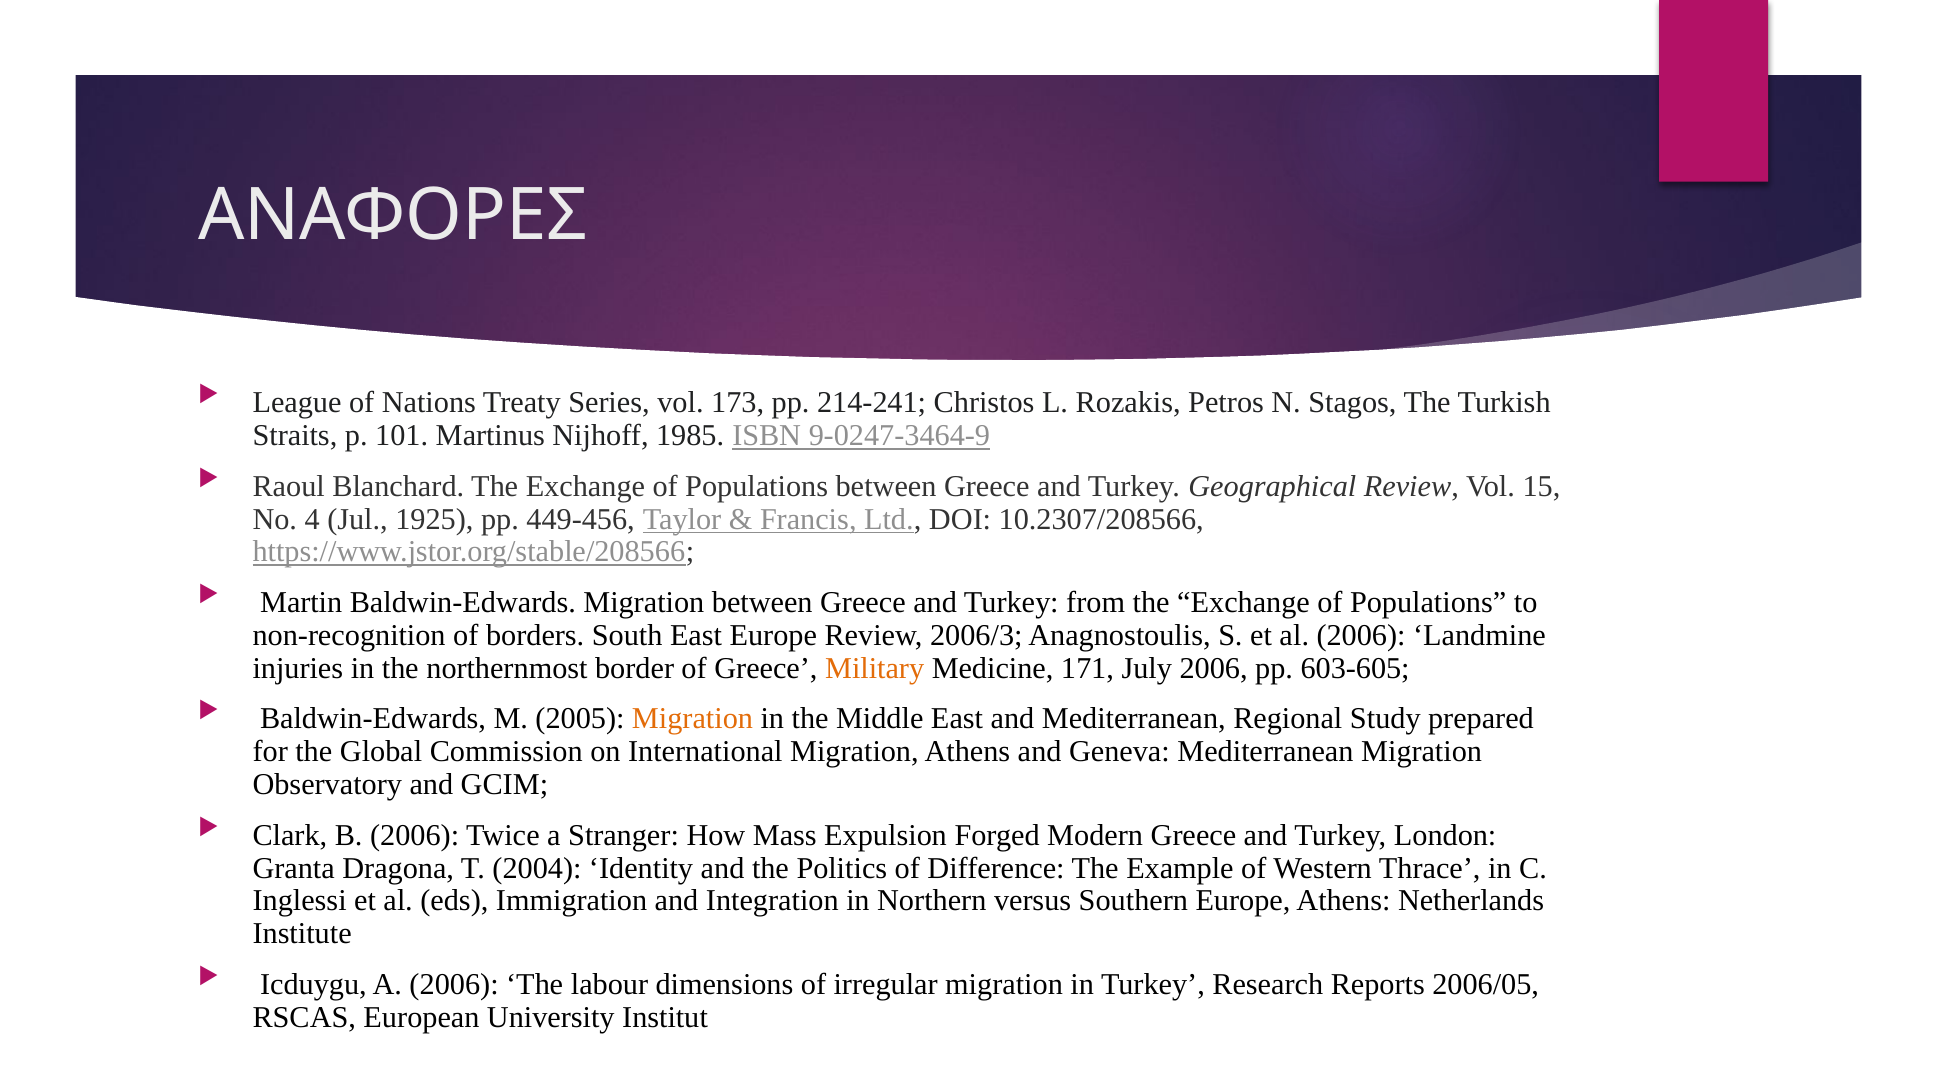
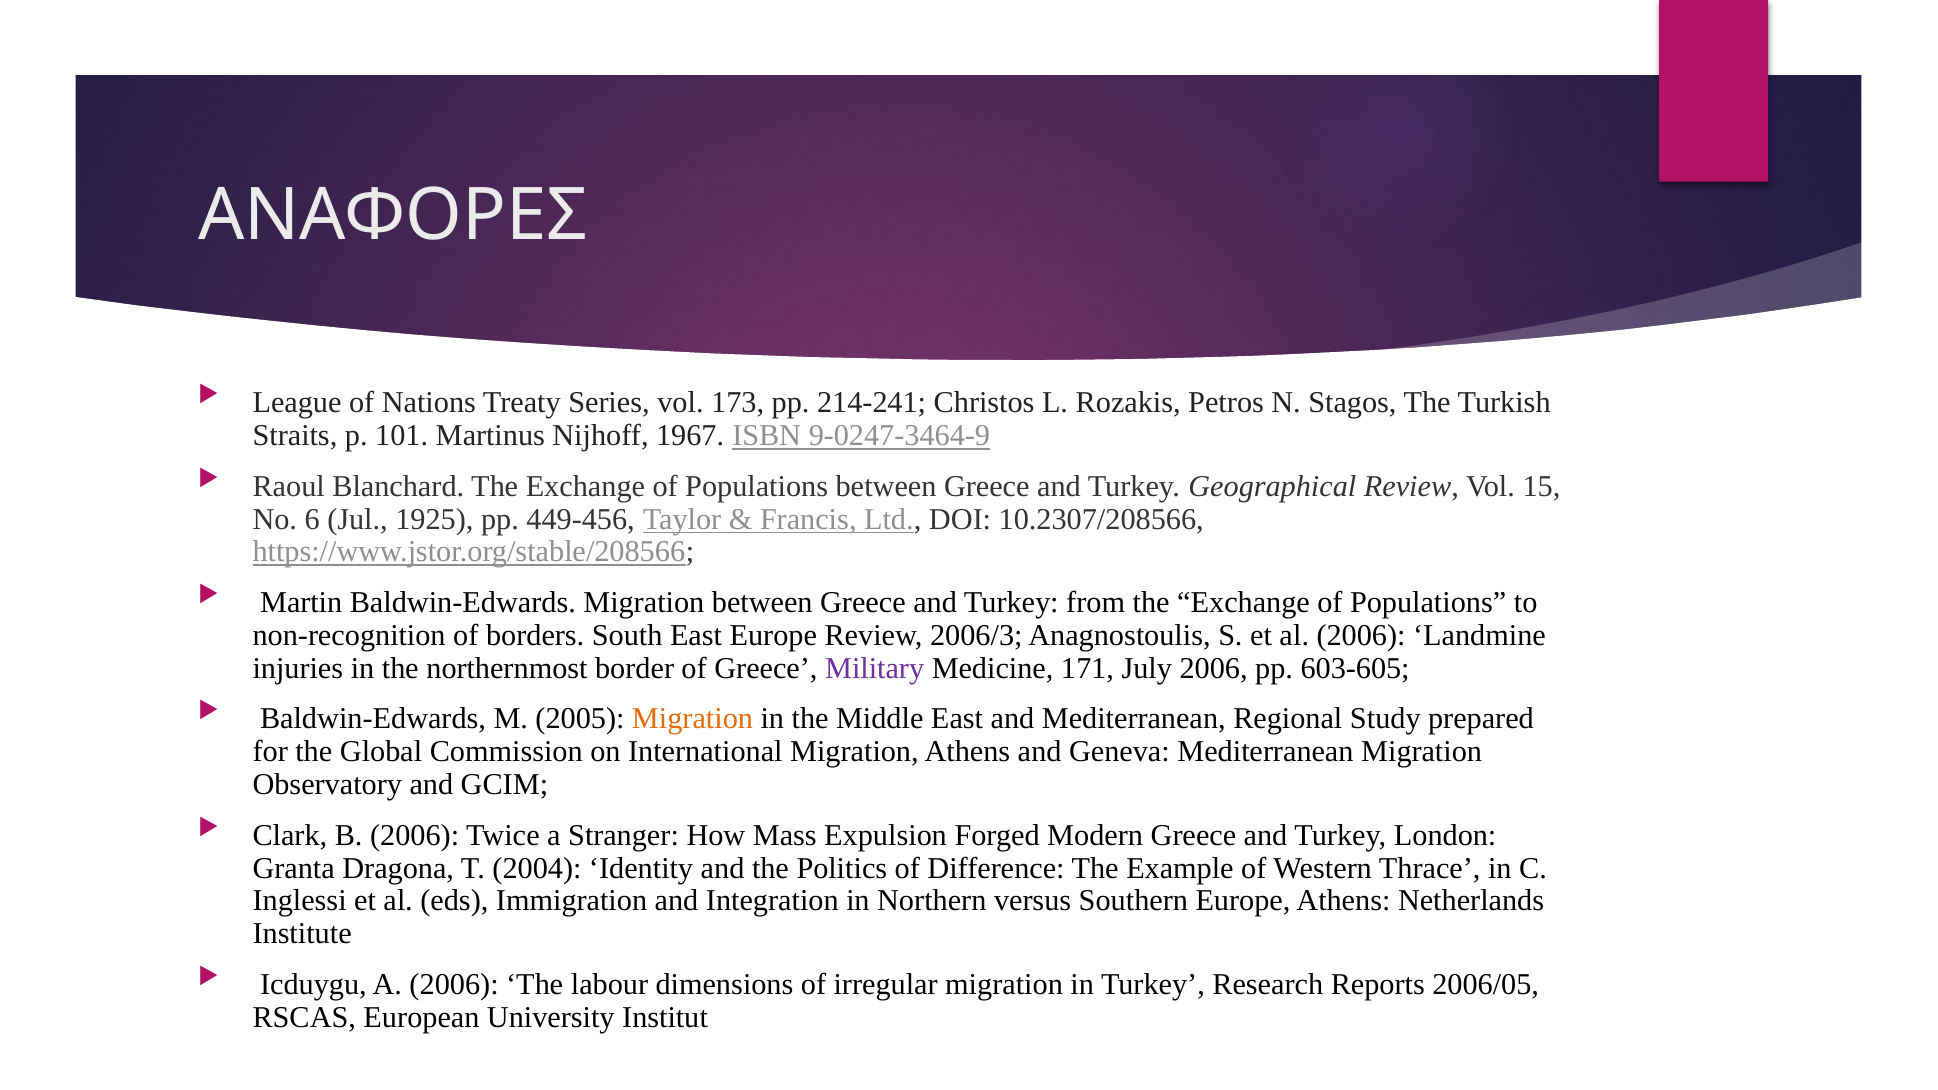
1985: 1985 -> 1967 (690, 435)
4: 4 -> 6 (312, 519)
Military colour: orange -> purple (875, 668)
